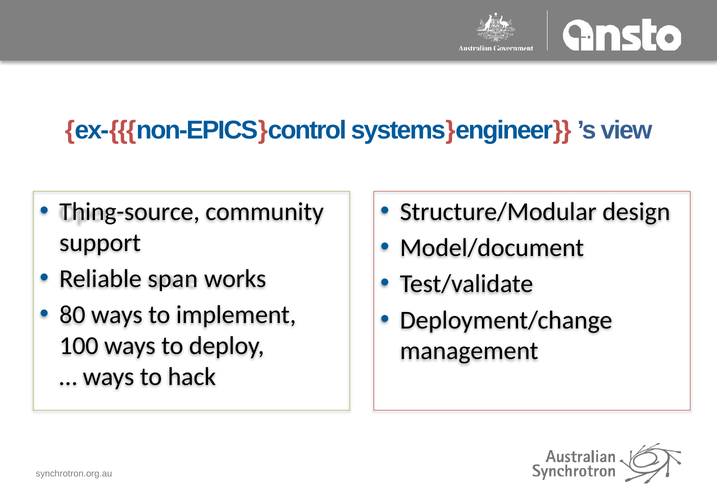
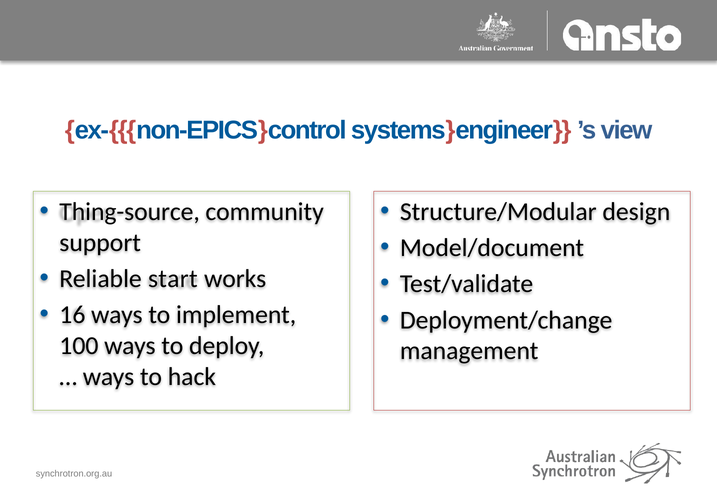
span: span -> start (173, 278)
80: 80 -> 16 (72, 314)
